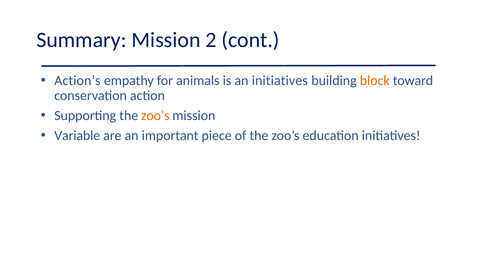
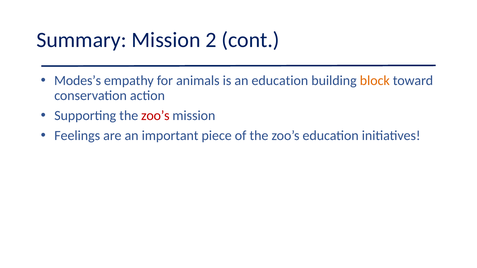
Action’s: Action’s -> Modes’s (78, 81)
an initiatives: initiatives -> education (280, 81)
zoo’s colour: orange -> red (155, 116)
Variable: Variable -> Feelings (77, 136)
